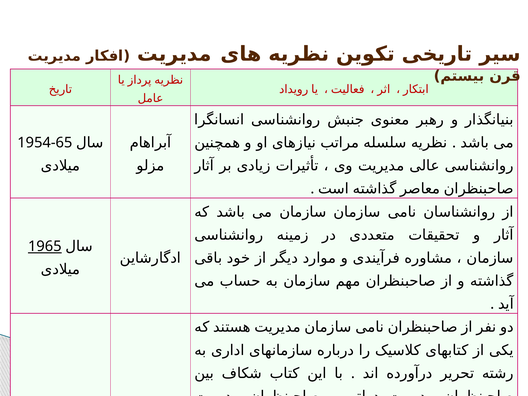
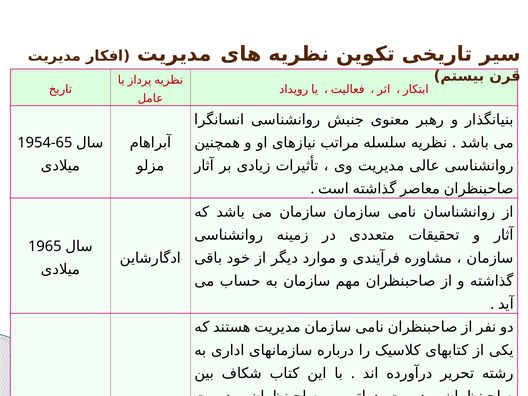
1965 underline: present -> none (45, 246)
